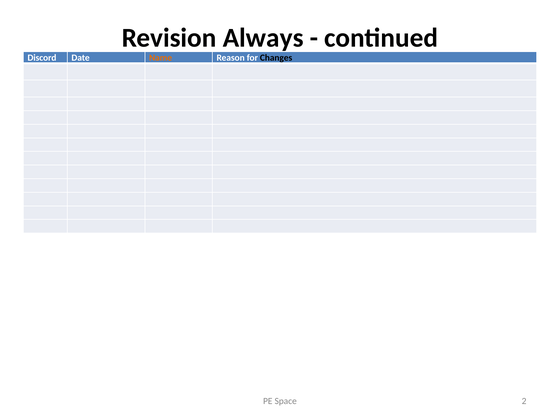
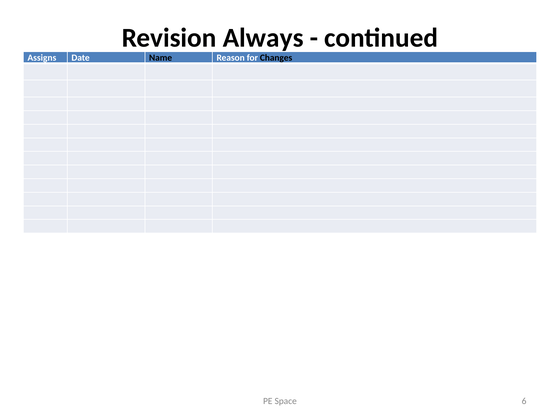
Discord: Discord -> Assigns (42, 58)
Name colour: orange -> black (161, 58)
2: 2 -> 6 (524, 401)
